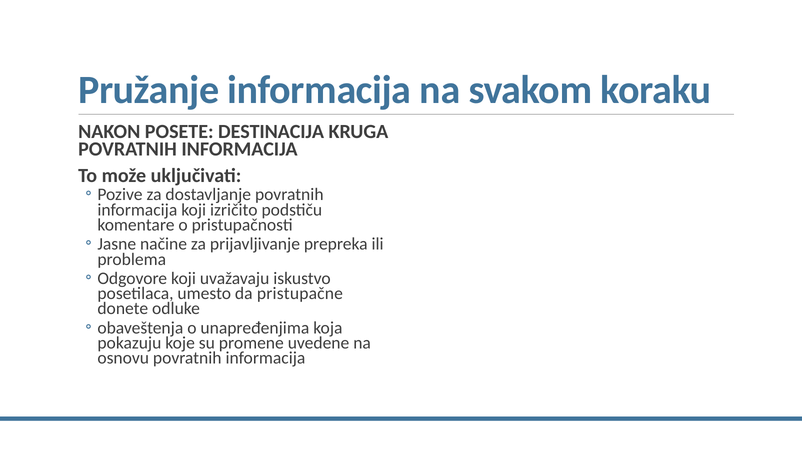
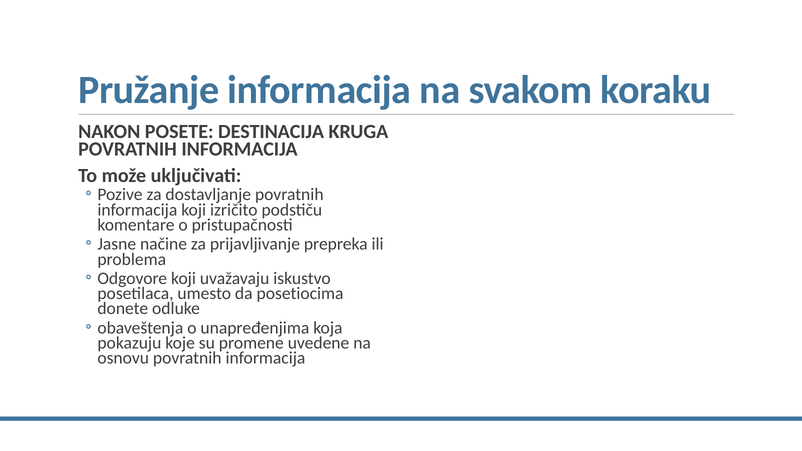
pristupačne: pristupačne -> posetiocima (300, 294)
